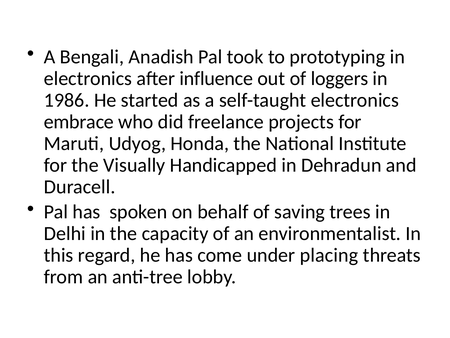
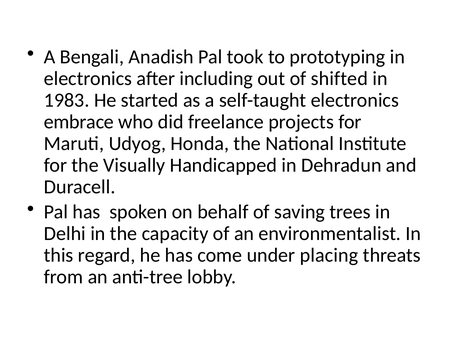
influence: influence -> including (216, 78)
loggers: loggers -> shifted (339, 78)
1986: 1986 -> 1983 (67, 100)
